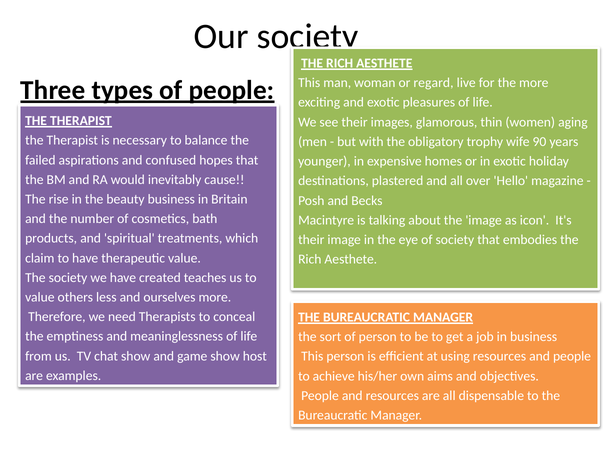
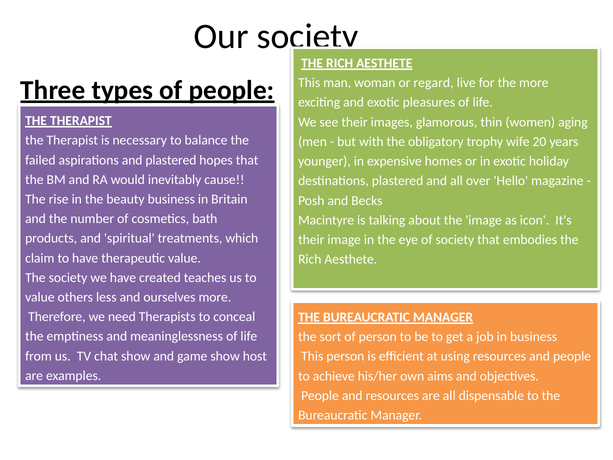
90: 90 -> 20 (539, 142)
and confused: confused -> plastered (171, 160)
